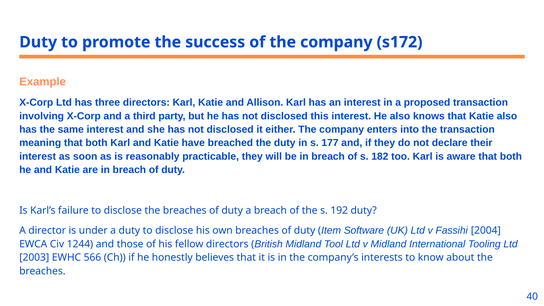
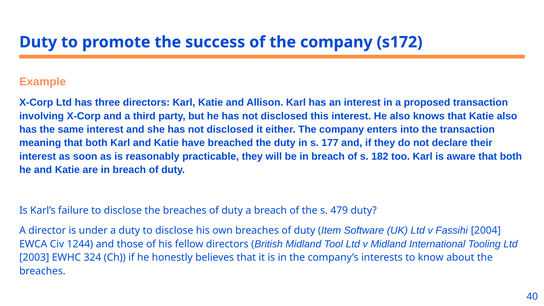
192: 192 -> 479 (339, 210)
566: 566 -> 324 (92, 258)
